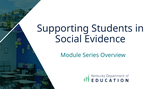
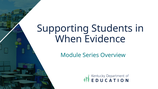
Social: Social -> When (69, 39)
